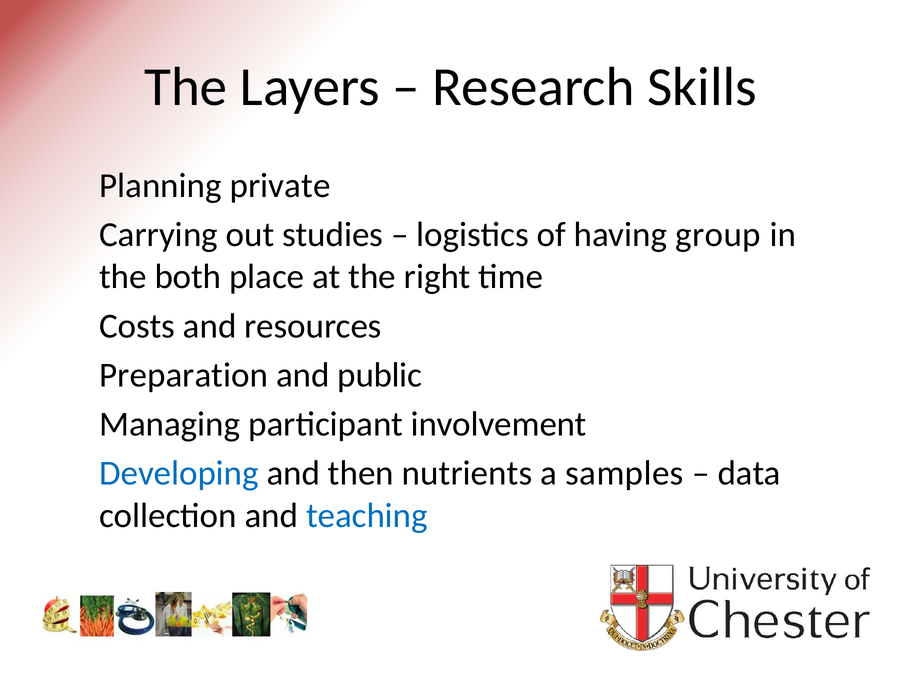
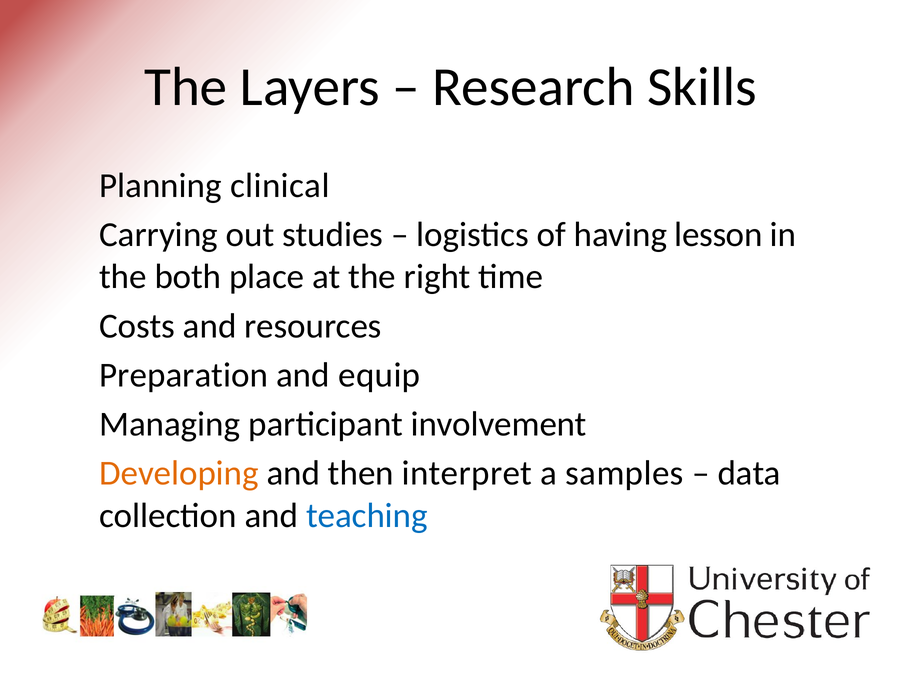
private: private -> clinical (280, 186)
group: group -> lesson (718, 235)
public: public -> equip (379, 375)
Developing colour: blue -> orange (179, 474)
nutrients: nutrients -> interpret (467, 474)
